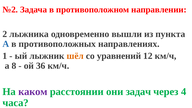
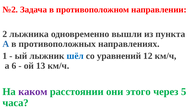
шёл colour: orange -> blue (75, 56)
8: 8 -> 6 (14, 66)
36: 36 -> 13 (41, 66)
задач: задач -> этого (138, 92)
4: 4 -> 5 (184, 92)
